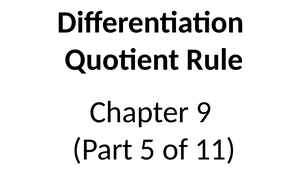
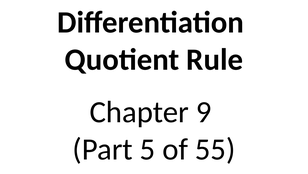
11: 11 -> 55 (215, 149)
